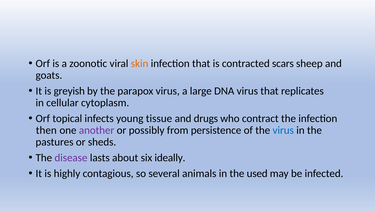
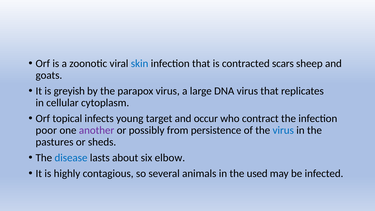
skin colour: orange -> blue (140, 63)
tissue: tissue -> target (159, 118)
drugs: drugs -> occur (206, 118)
then: then -> poor (46, 130)
disease colour: purple -> blue (71, 158)
ideally: ideally -> elbow (170, 158)
